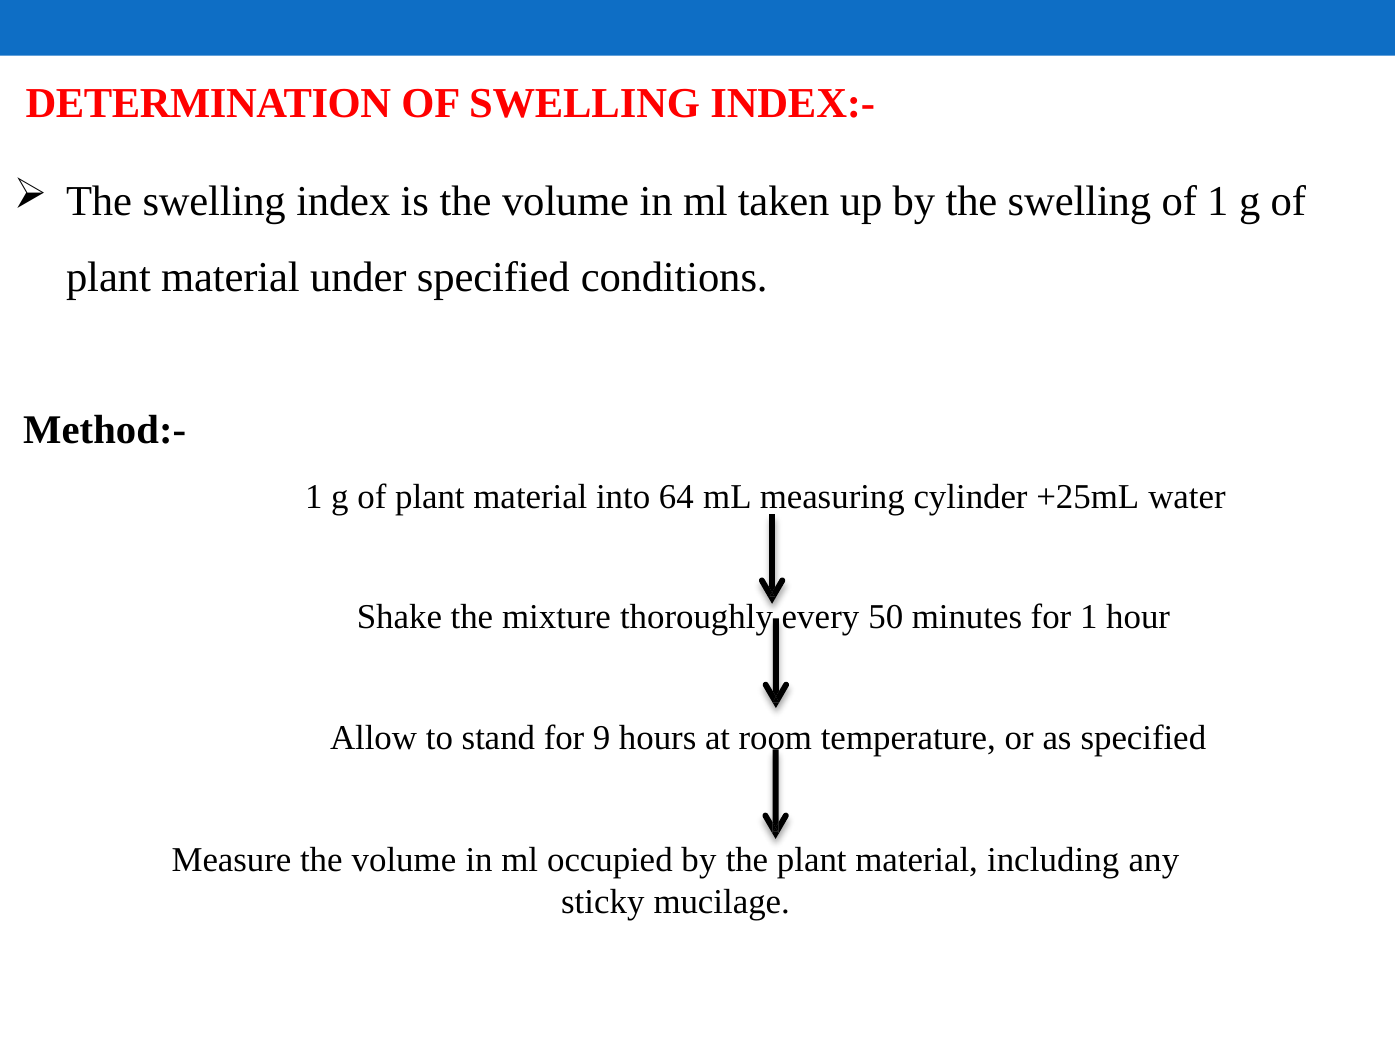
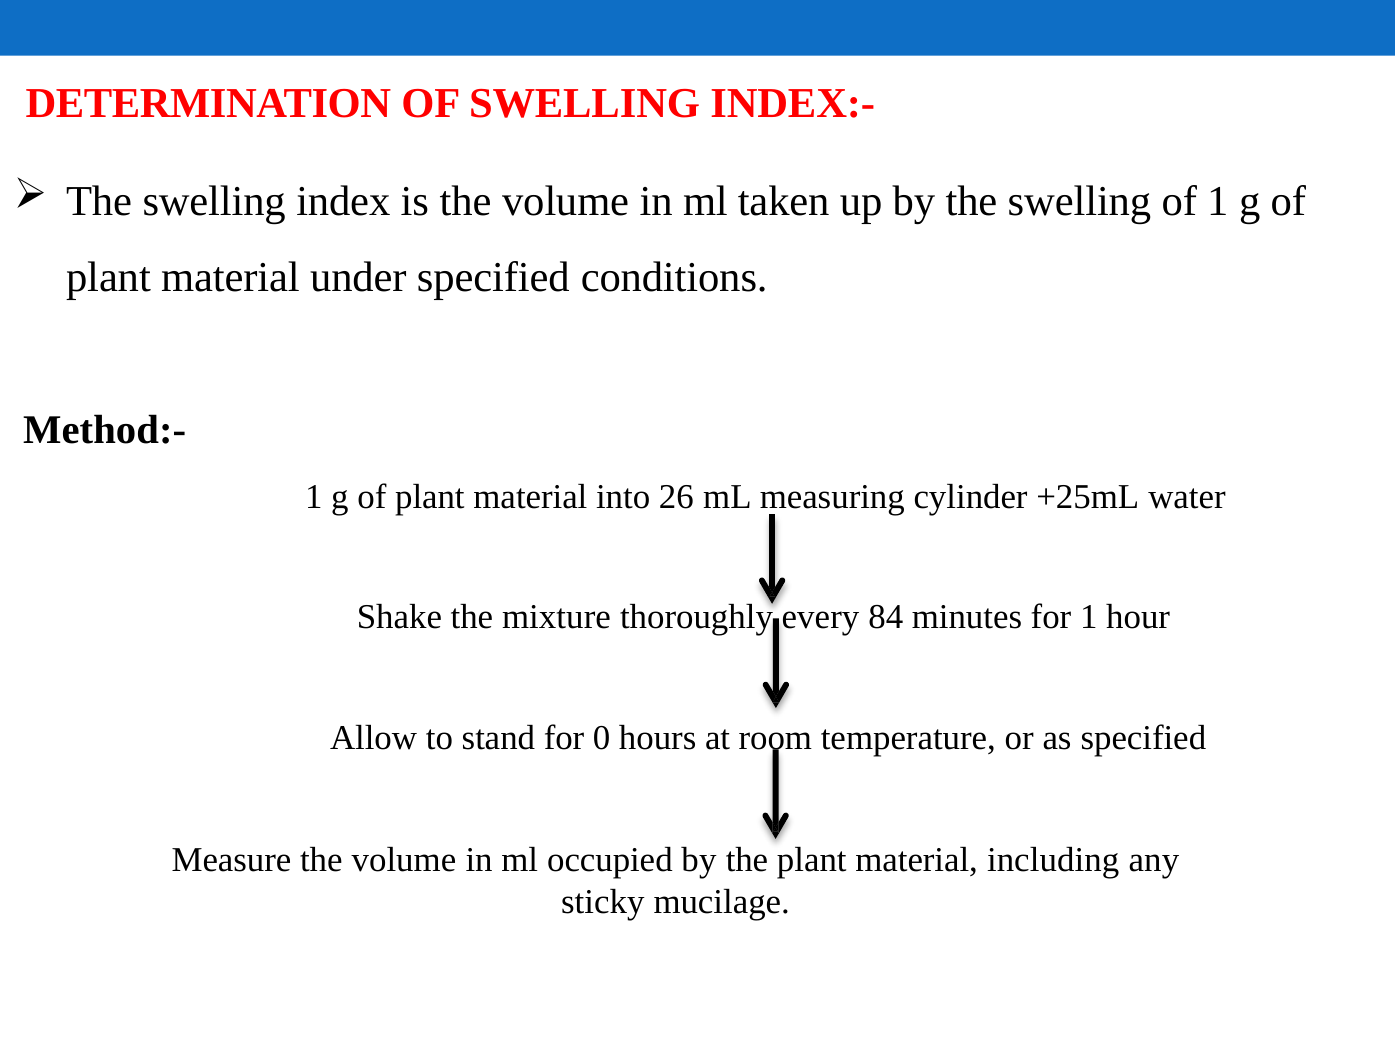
64: 64 -> 26 (676, 497)
50: 50 -> 84 (886, 617)
9: 9 -> 0 (602, 738)
